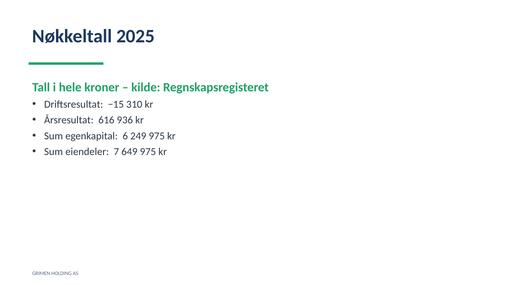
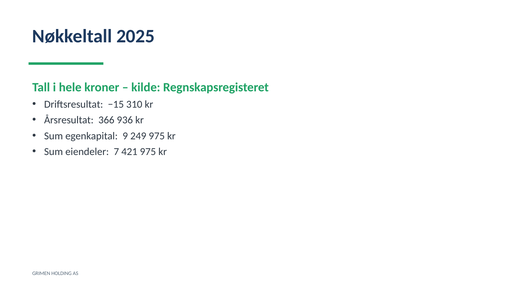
616: 616 -> 366 (106, 120)
6: 6 -> 9 (125, 136)
649: 649 -> 421 (129, 152)
